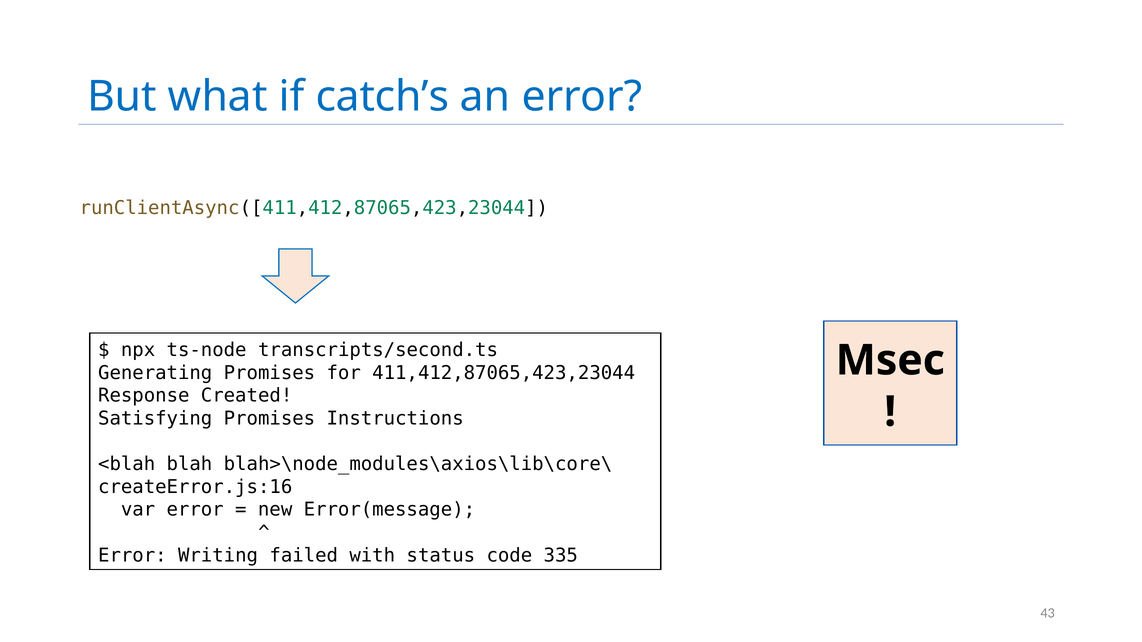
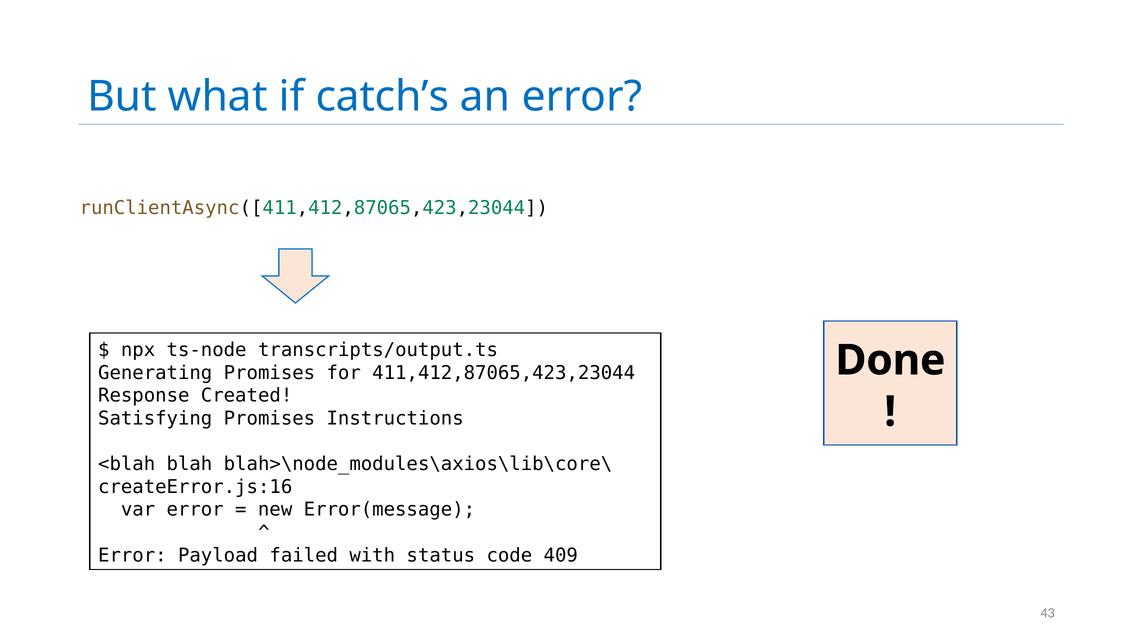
transcripts/second.ts: transcripts/second.ts -> transcripts/output.ts (378, 350)
Msec: Msec -> Done (890, 361)
Writing: Writing -> Payload (218, 556)
335: 335 -> 409 (561, 556)
